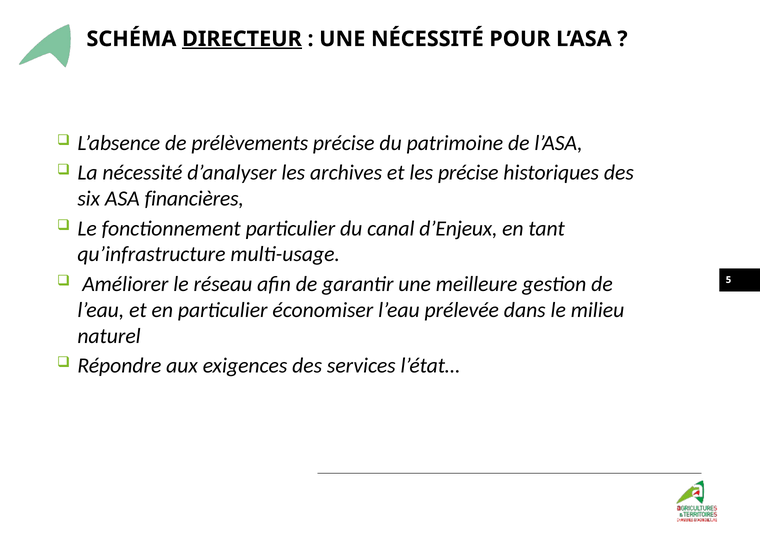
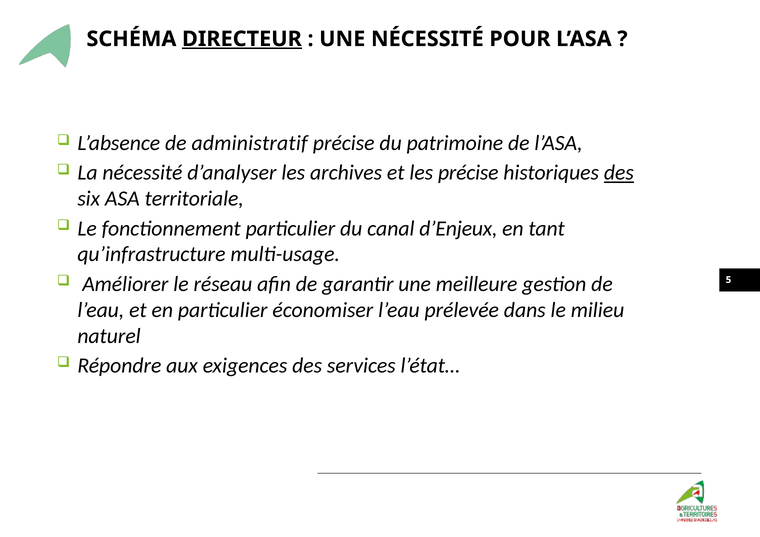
prélèvements: prélèvements -> administratif (250, 143)
des underline: none -> present (619, 173)
financières: financières -> territoriale (194, 199)
